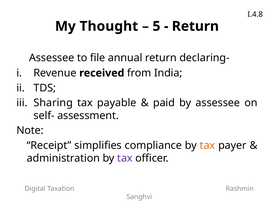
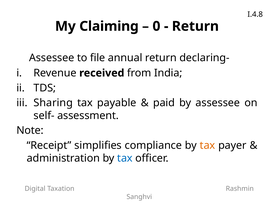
Thought: Thought -> Claiming (109, 26)
5: 5 -> 0 (156, 26)
tax colour: purple -> blue (125, 159)
